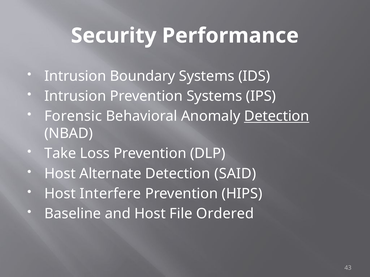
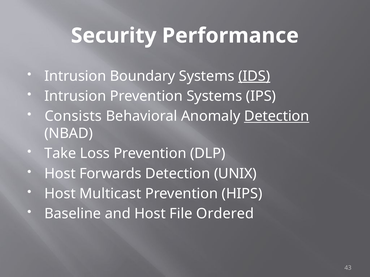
IDS underline: none -> present (254, 76)
Forensic: Forensic -> Consists (73, 116)
Alternate: Alternate -> Forwards (110, 174)
SAID: SAID -> UNIX (235, 174)
Interfere: Interfere -> Multicast (110, 194)
